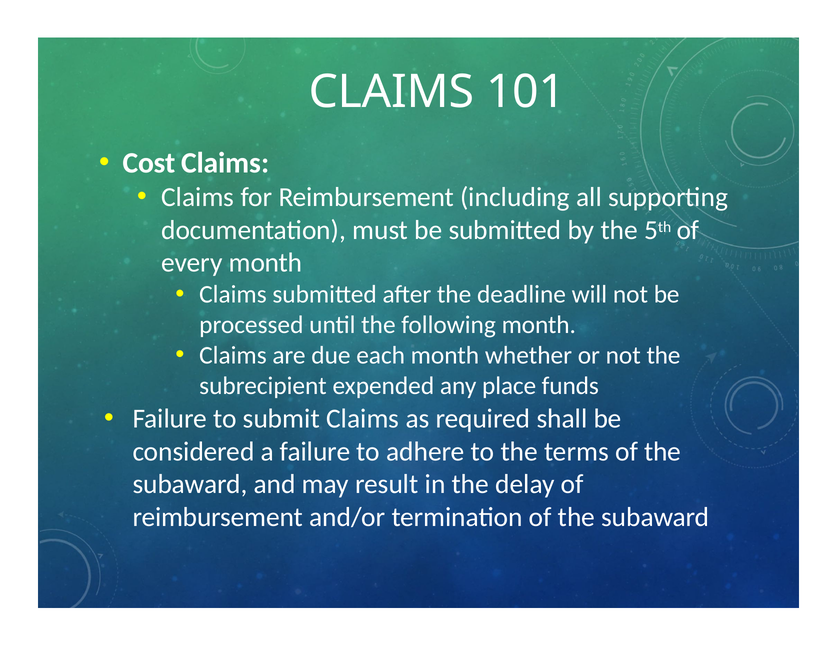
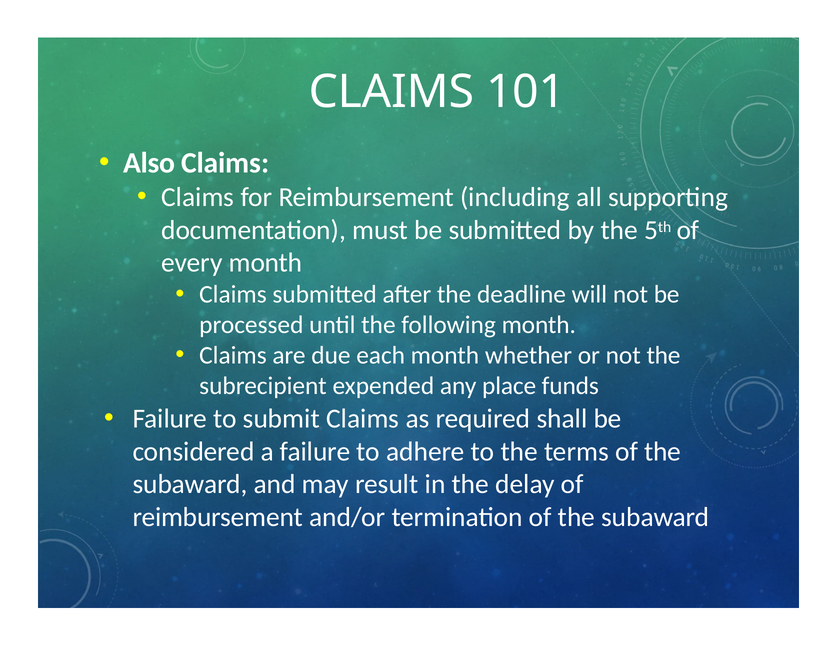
Cost: Cost -> Also (149, 163)
